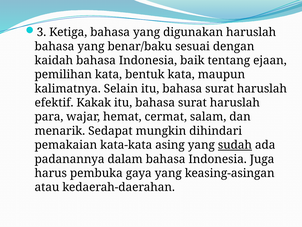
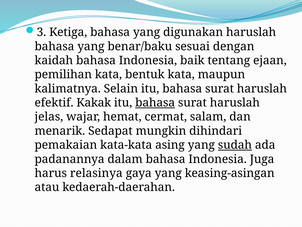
bahasa underline: none -> present (155, 103)
para: para -> jelas (49, 117)
pembuka: pembuka -> relasinya (96, 173)
